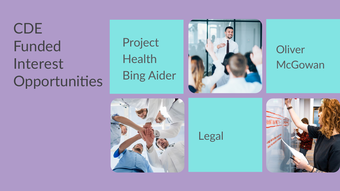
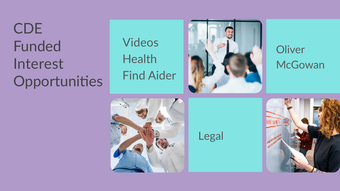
Project: Project -> Videos (141, 43)
Bing: Bing -> Find (134, 76)
